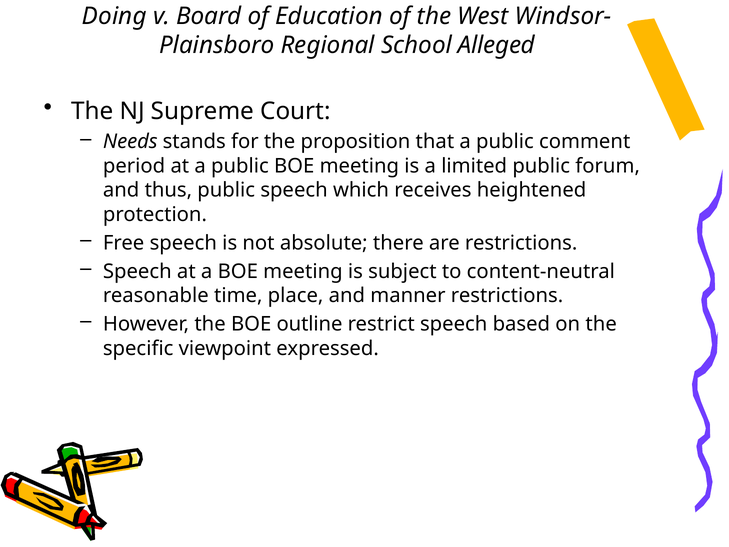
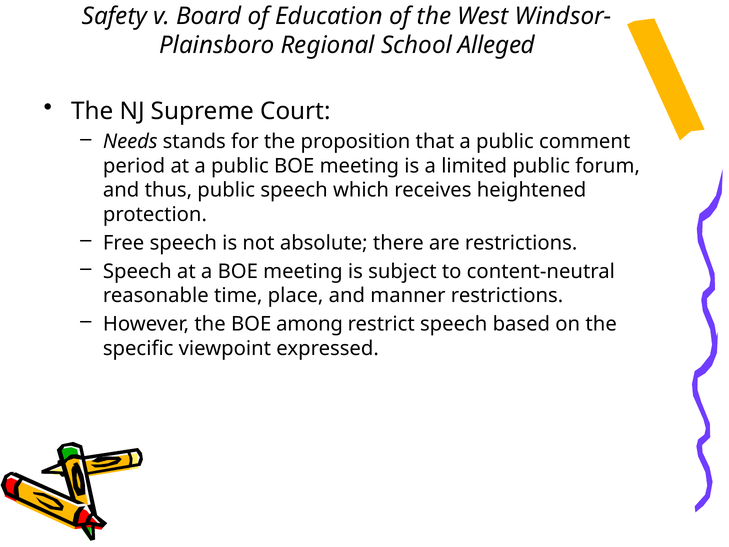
Doing: Doing -> Safety (114, 16)
outline: outline -> among (310, 324)
